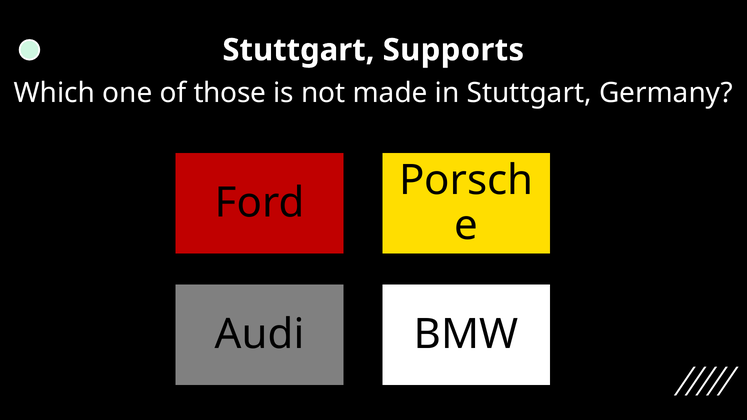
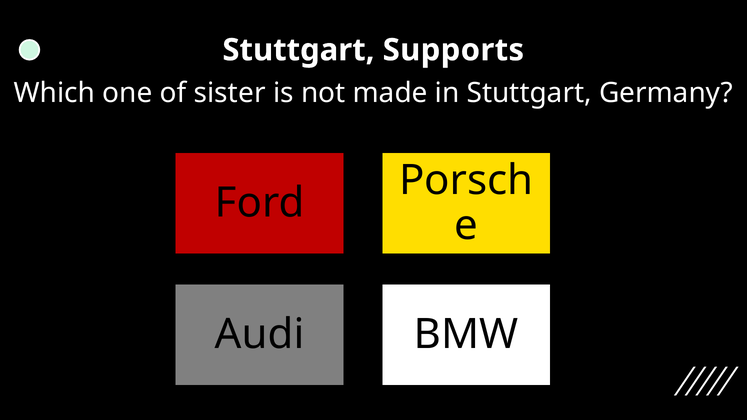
those: those -> sister (230, 93)
